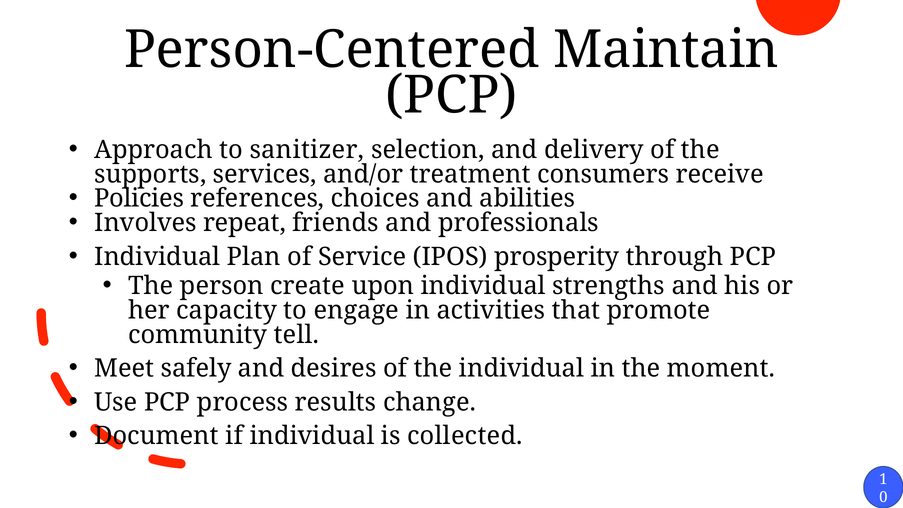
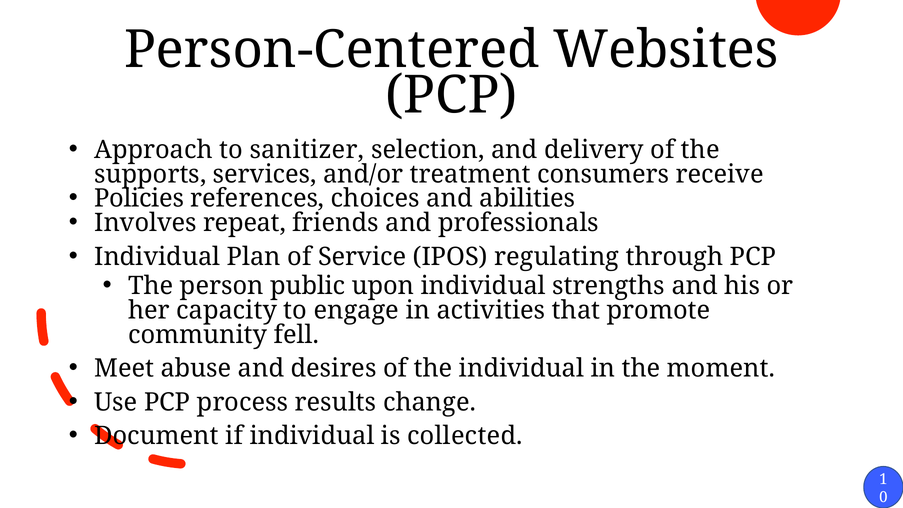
Maintain: Maintain -> Websites (666, 50)
prosperity: prosperity -> regulating (557, 257)
create: create -> public (308, 286)
tell: tell -> fell (296, 335)
safely: safely -> abuse (196, 368)
